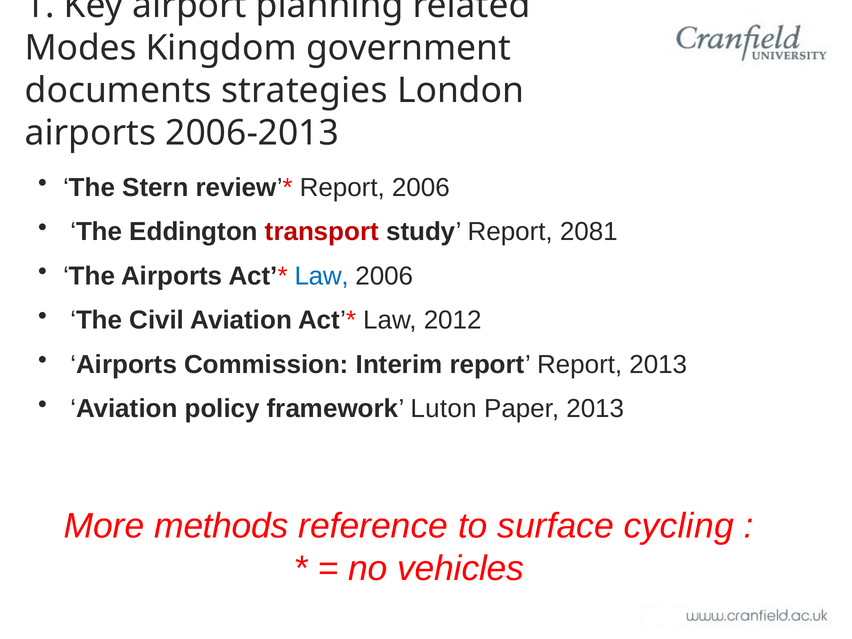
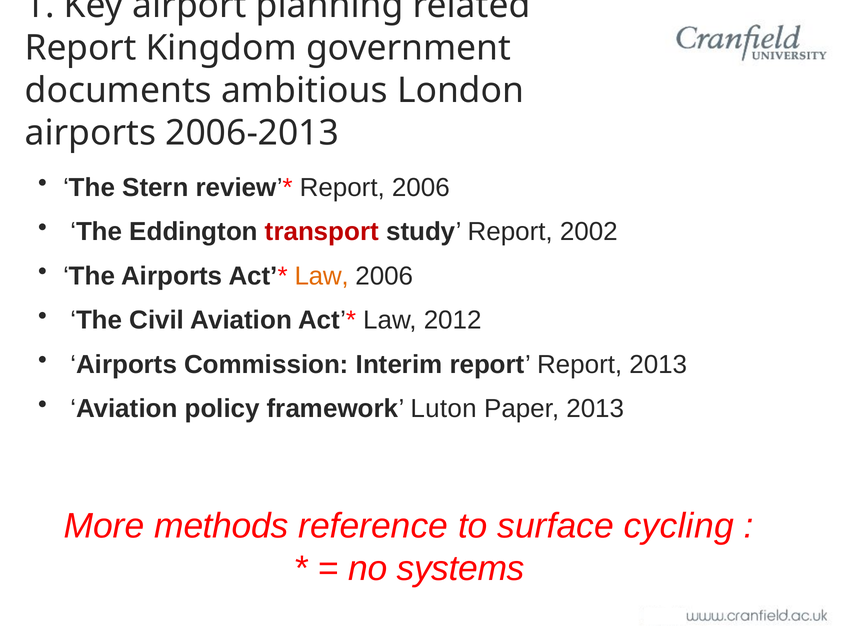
Modes: Modes -> Report (81, 48)
strategies: strategies -> ambitious (304, 90)
2081: 2081 -> 2002 (589, 232)
Law colour: blue -> orange (322, 276)
vehicles: vehicles -> systems (461, 568)
